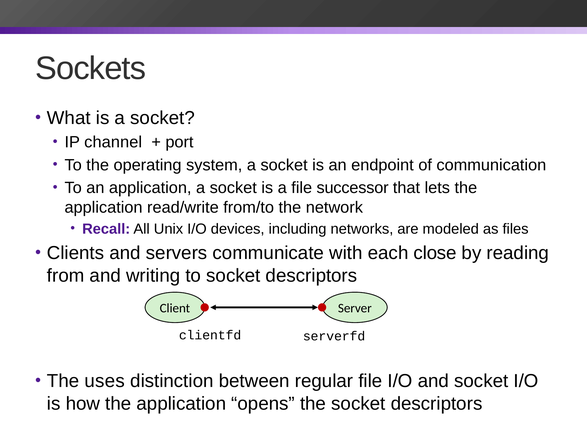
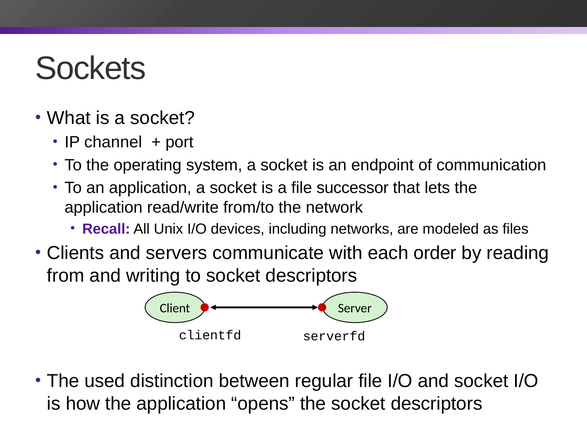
close: close -> order (435, 253)
uses: uses -> used (105, 381)
